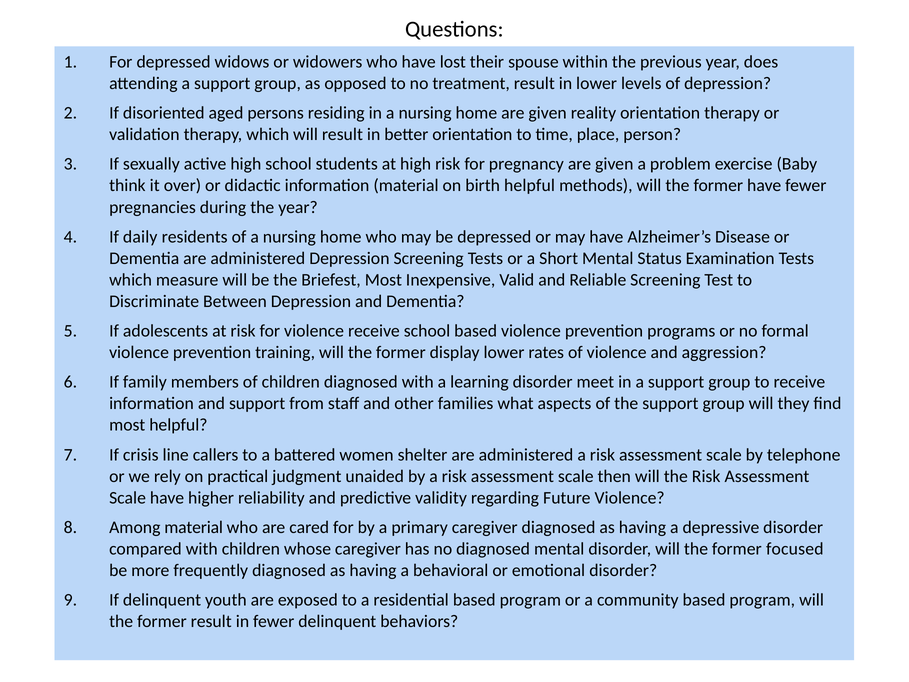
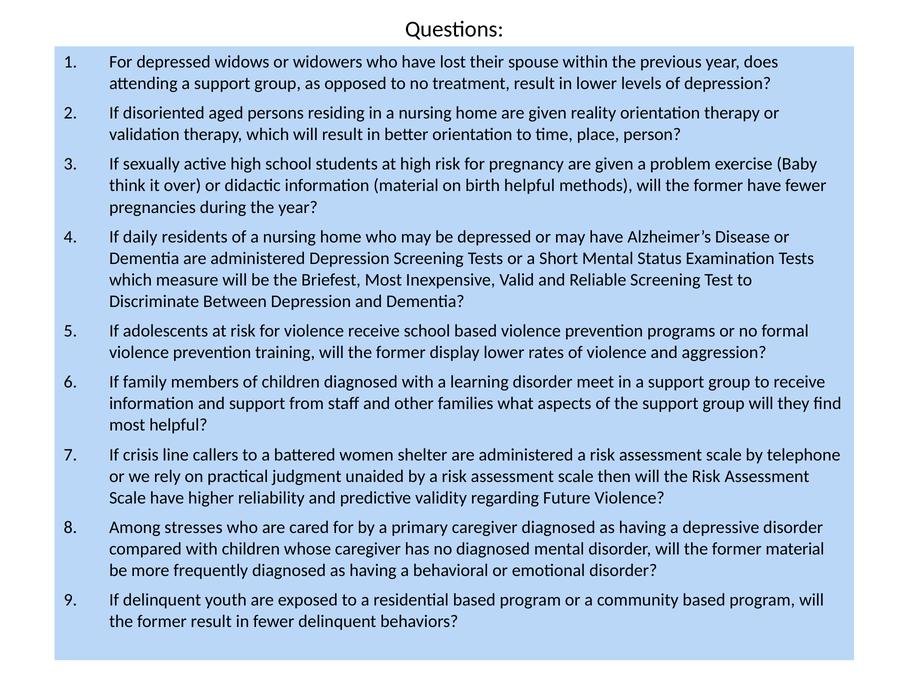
Among material: material -> stresses (193, 527)
former focused: focused -> material (795, 549)
